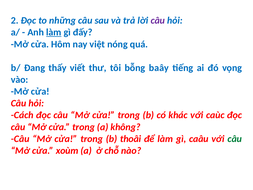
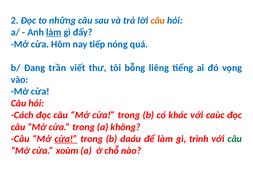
câu colour: purple -> orange (158, 20)
việt: việt -> tiếp (97, 44)
thấy: thấy -> trần (57, 68)
baây: baây -> liêng (159, 68)
cửa underline: none -> present (66, 139)
thoâi: thoâi -> daáu (131, 139)
caâu: caâu -> trình (199, 139)
